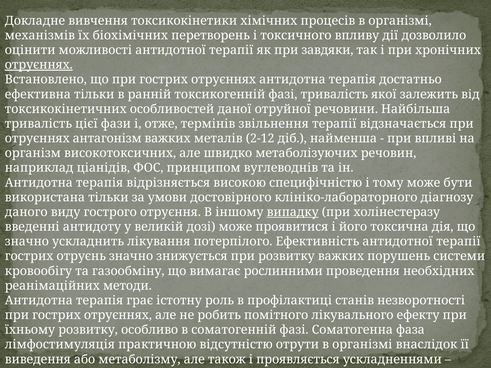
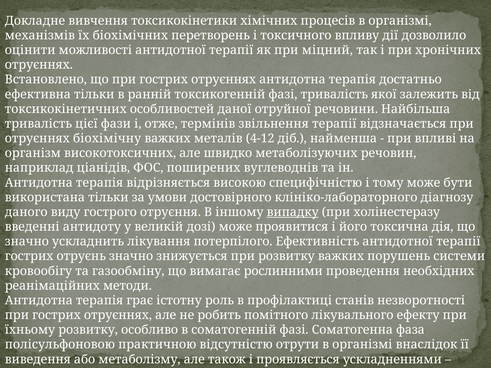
завдяки: завдяки -> міцний (327, 50)
отруєннях underline: present -> none (39, 65)
антагонізм: антагонізм -> біохімічну (107, 139)
2-12: 2-12 -> 4-12 (260, 139)
принципом: принципом -> поширених (204, 168)
лімфостимуляція: лімфостимуляція -> полісульфоновою (60, 345)
